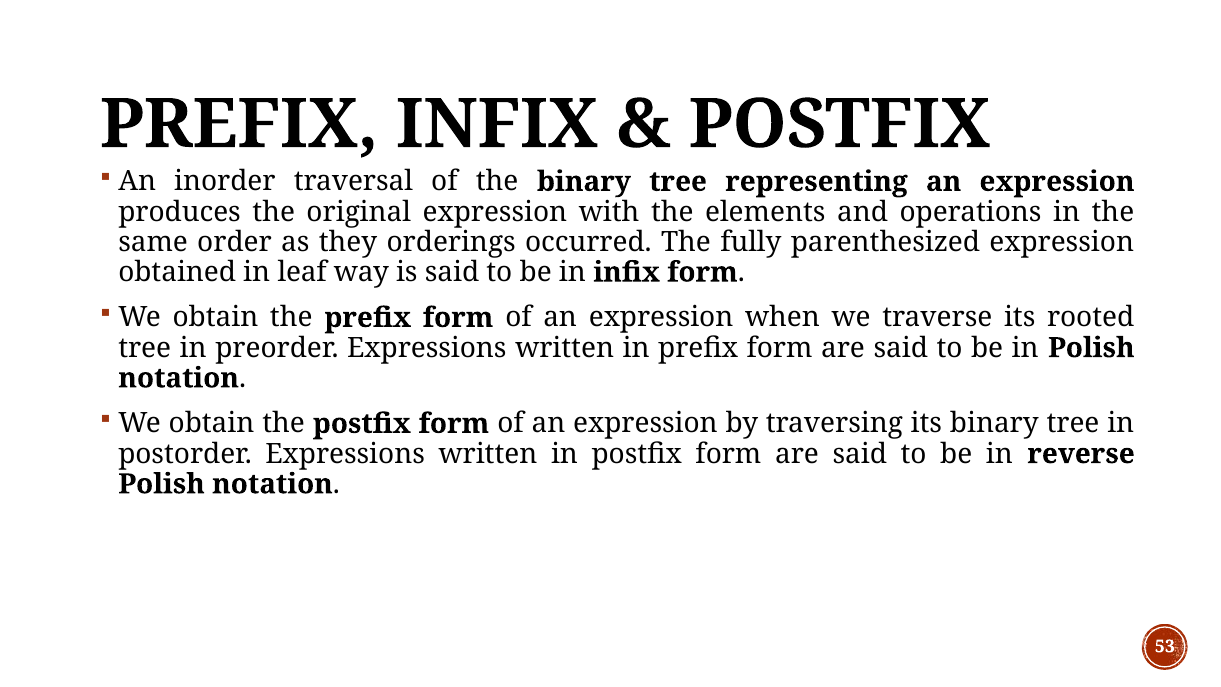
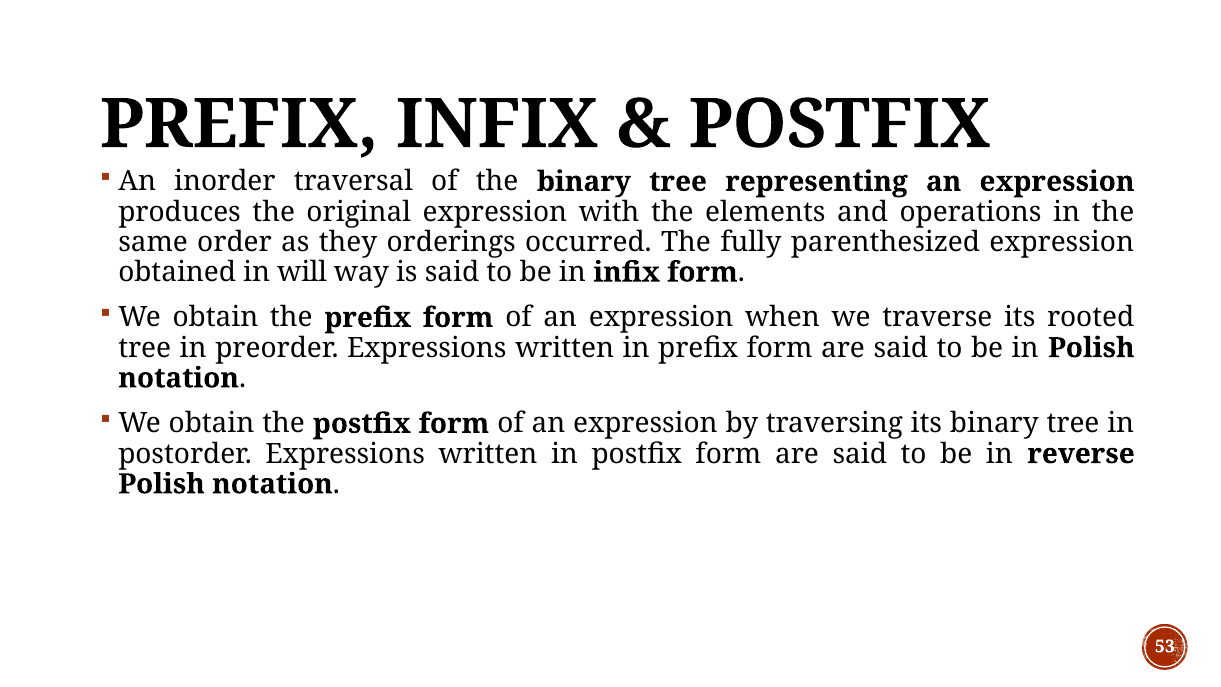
leaf: leaf -> will (302, 272)
